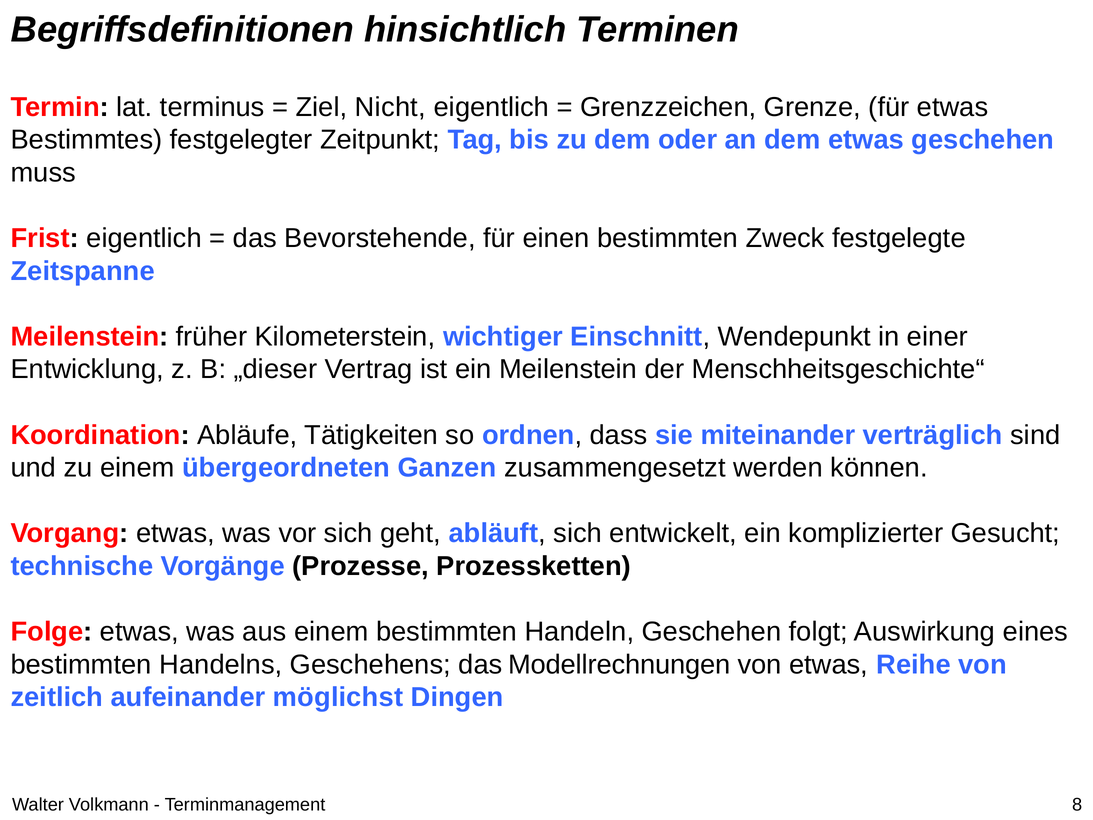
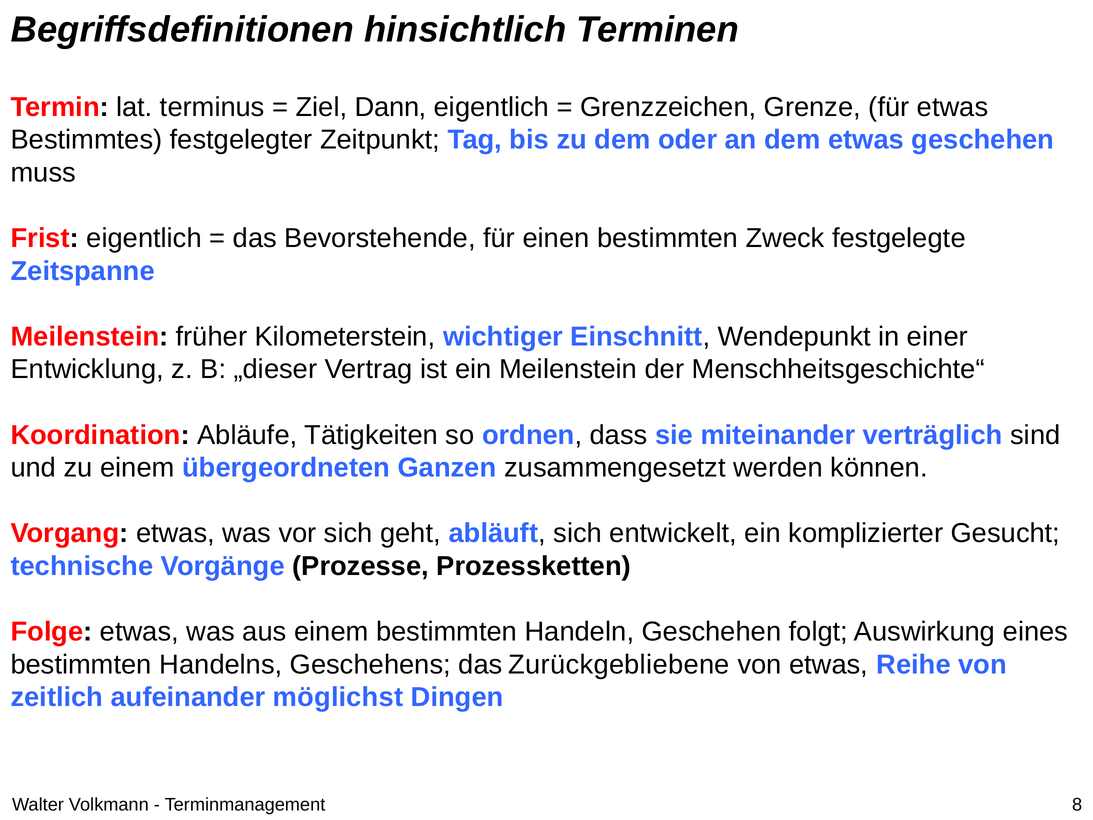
Nicht: Nicht -> Dann (391, 107)
Modellrechnungen: Modellrechnungen -> Zurückgebliebene (619, 664)
